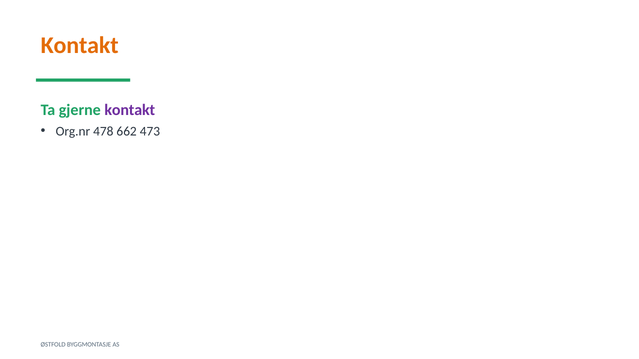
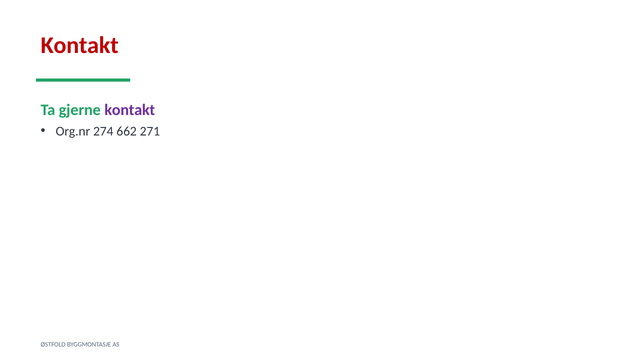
Kontakt colour: orange -> red (80, 46)
478: 478 -> 274 (103, 131)
473: 473 -> 271 (150, 131)
